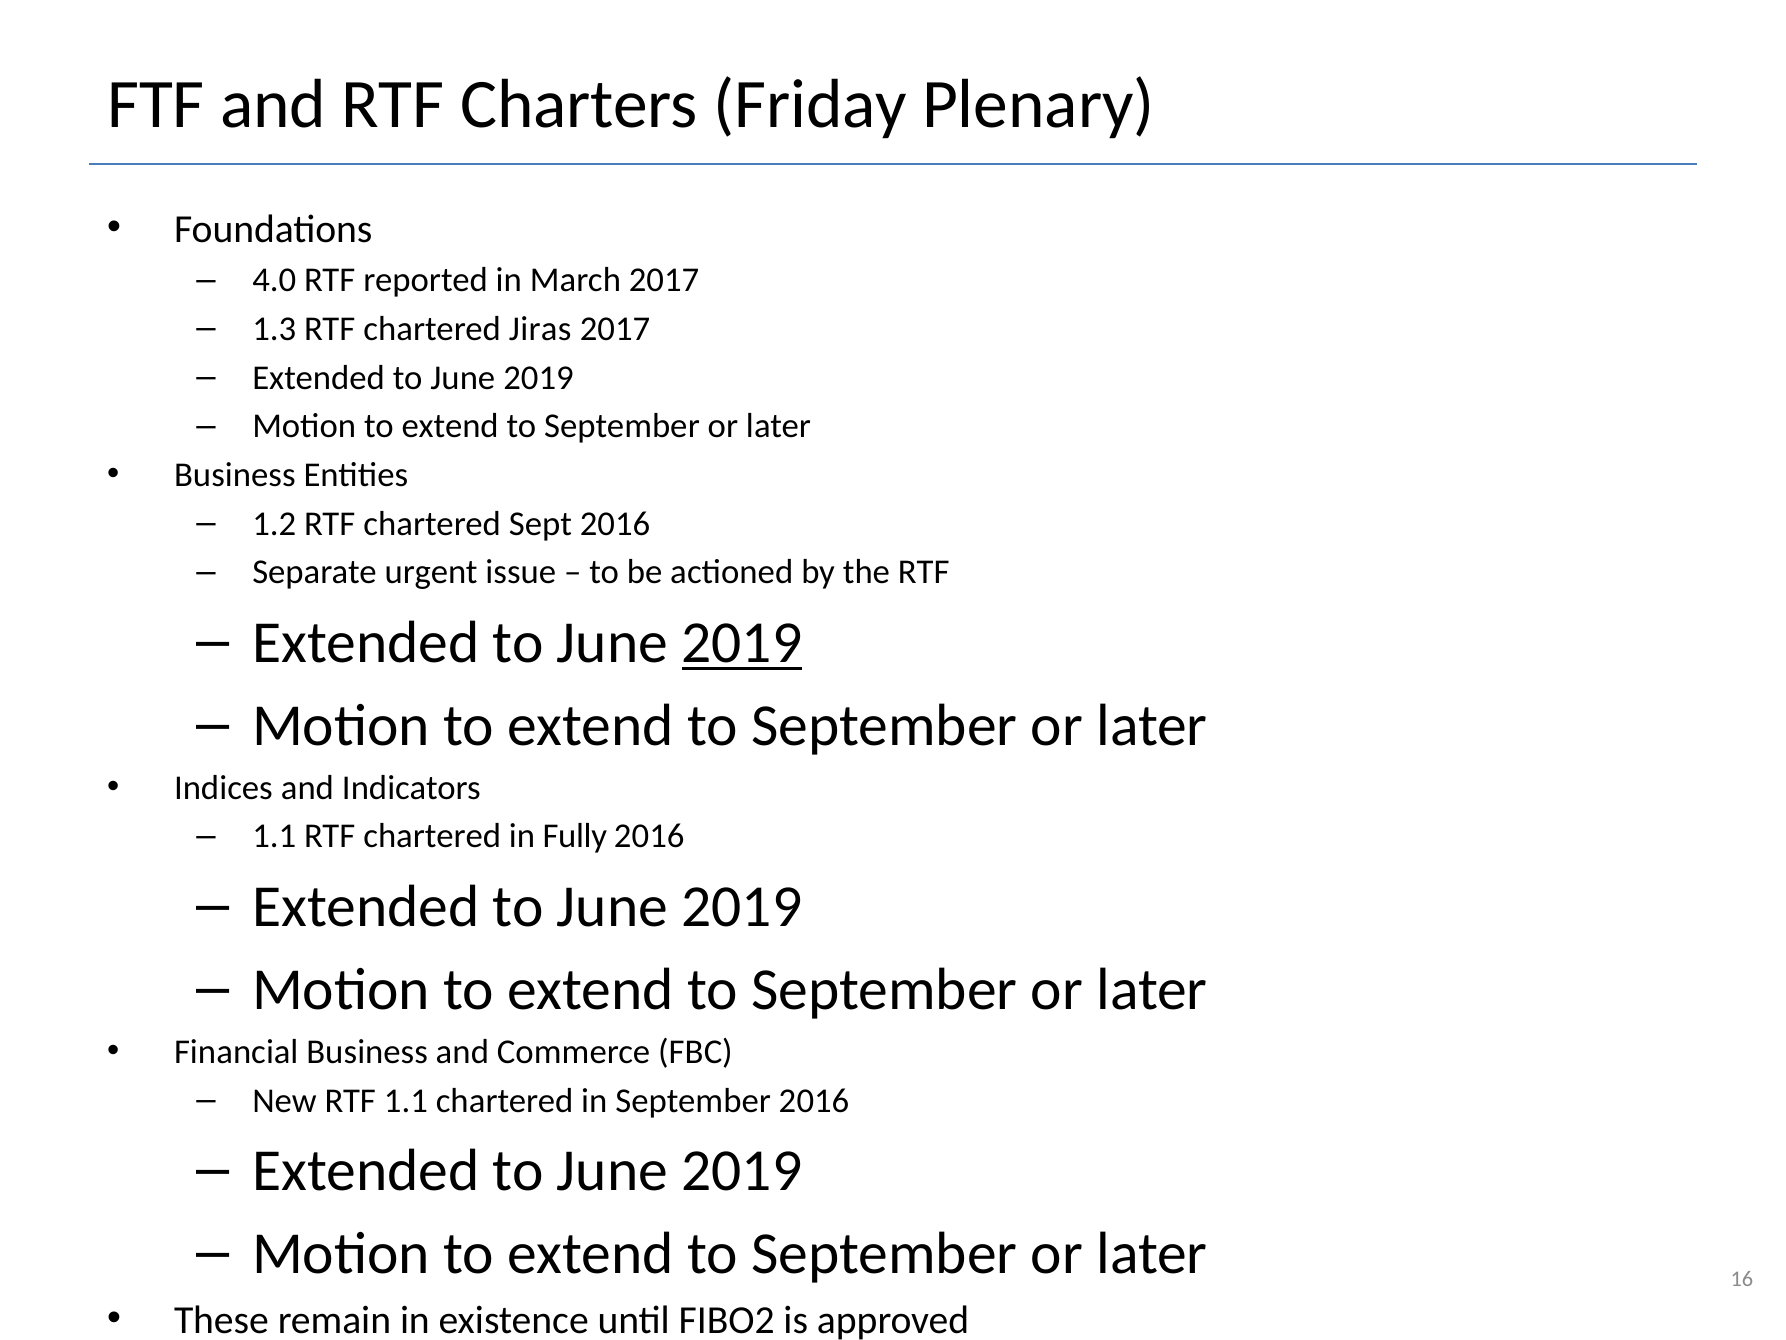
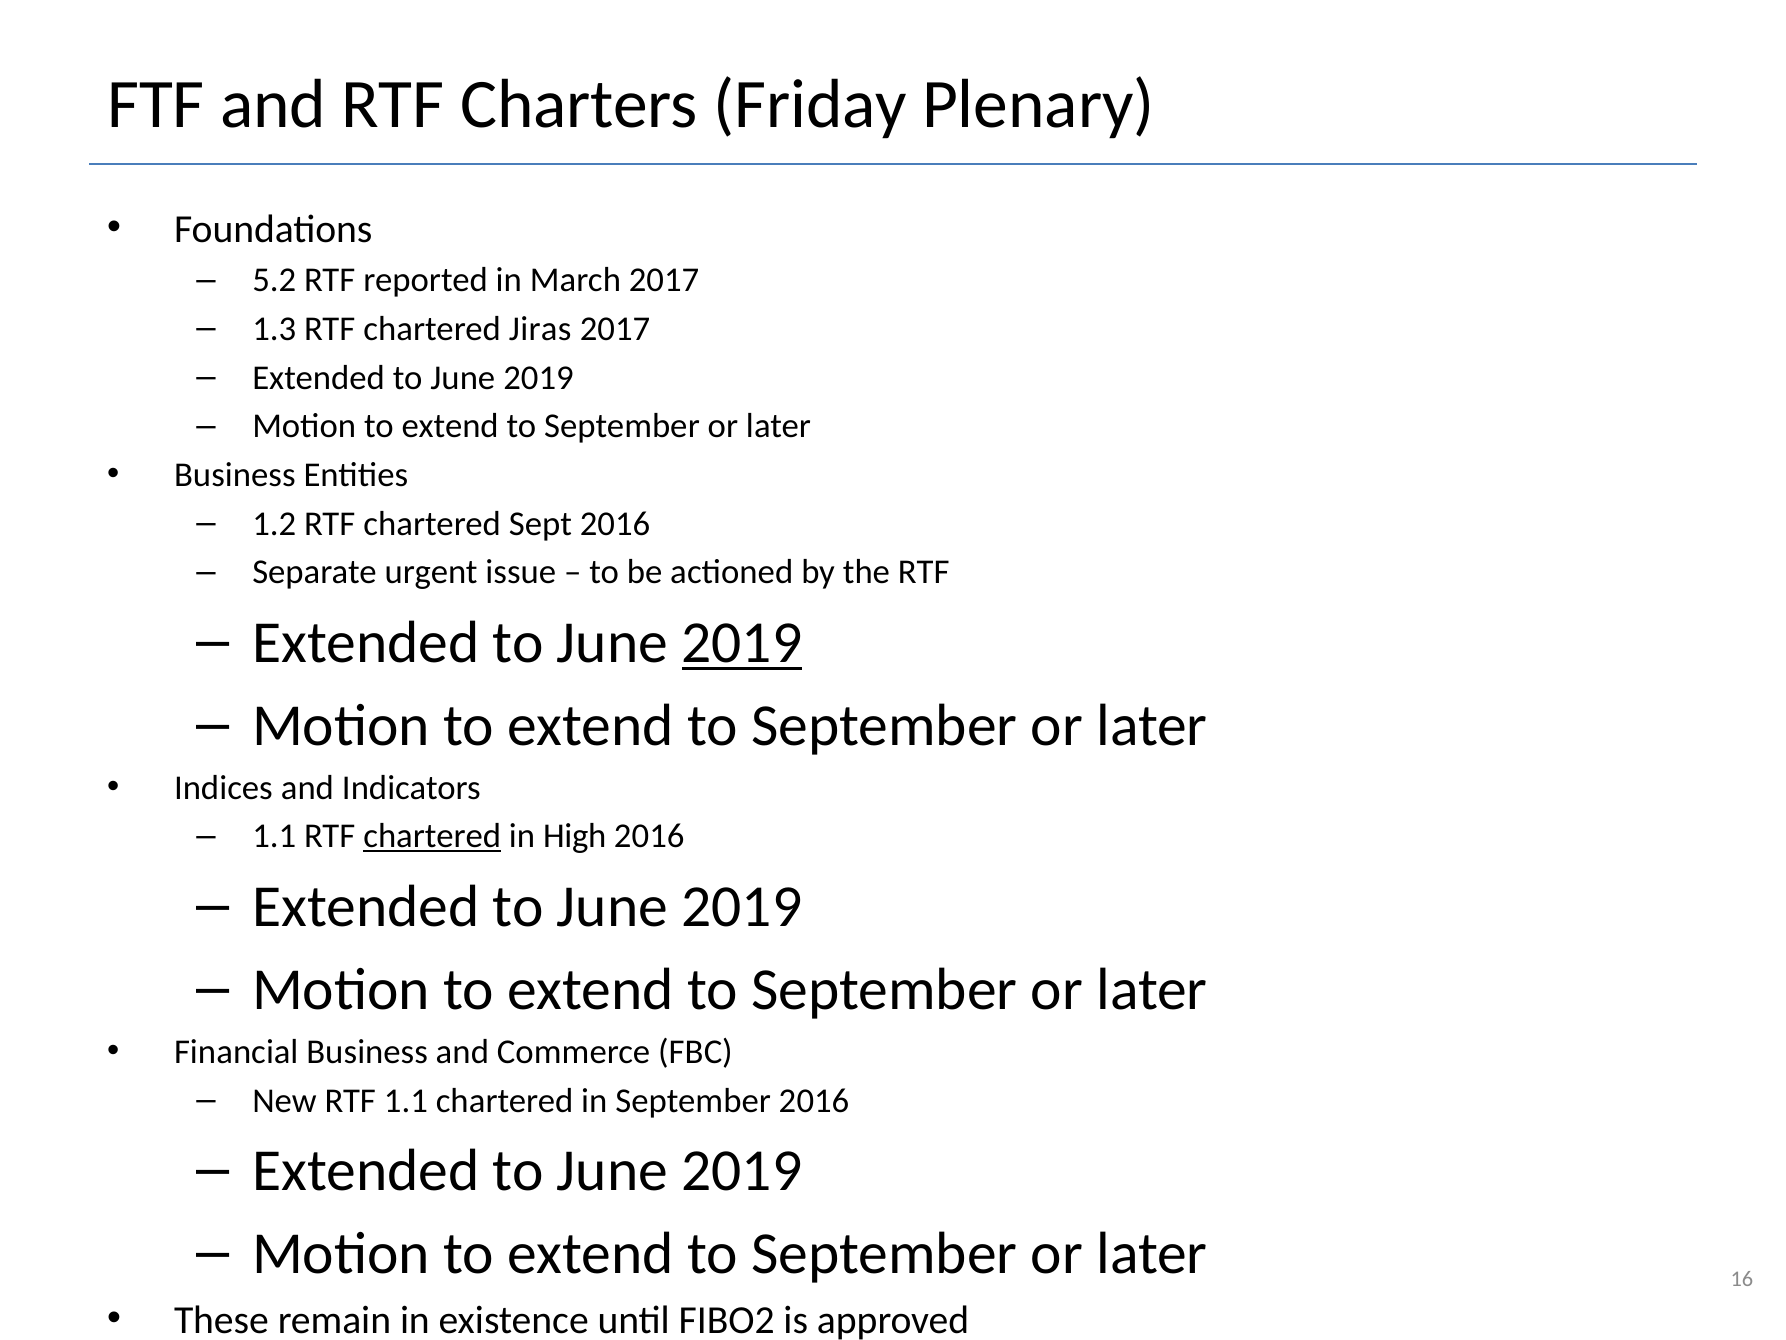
4.0: 4.0 -> 5.2 (274, 280)
chartered underline: none -> present (432, 836)
Fully: Fully -> High (575, 836)
